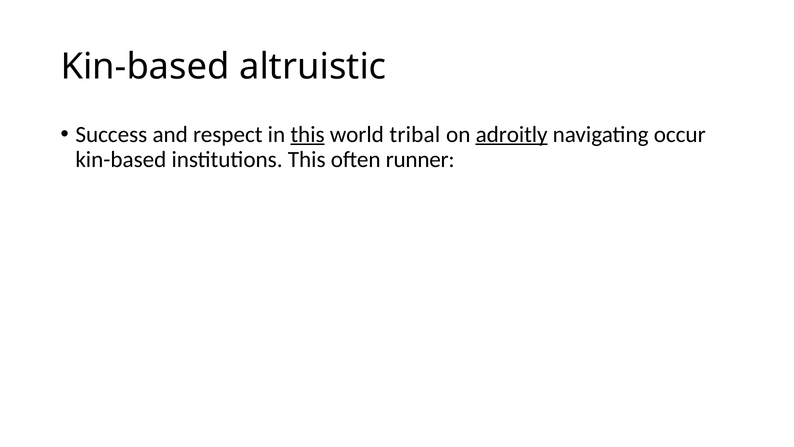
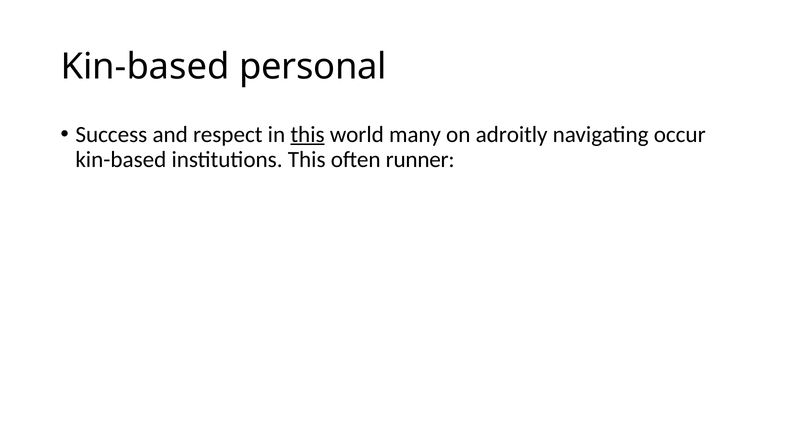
altruistic: altruistic -> personal (313, 67)
tribal: tribal -> many (415, 134)
adroitly underline: present -> none (512, 134)
